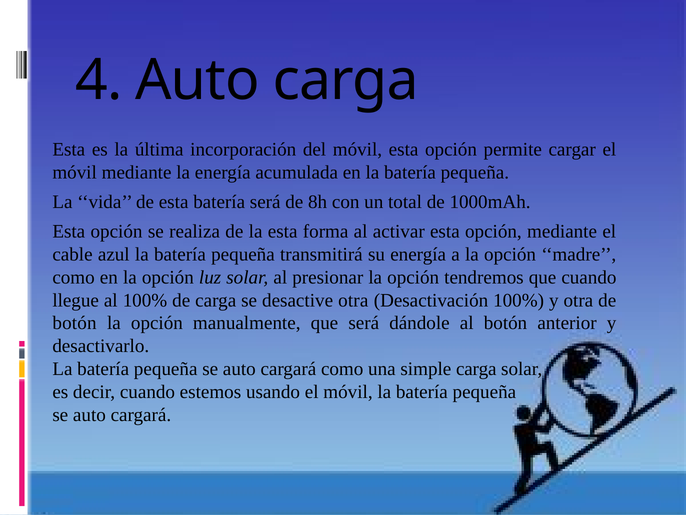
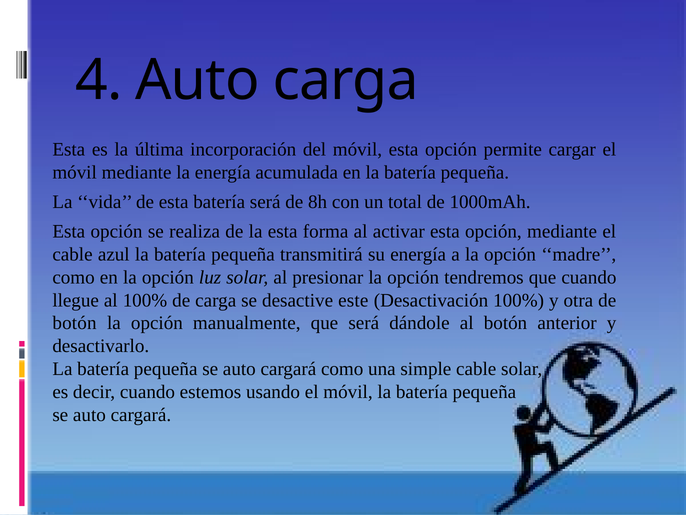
desactive otra: otra -> este (353, 300)
simple carga: carga -> cable (476, 369)
